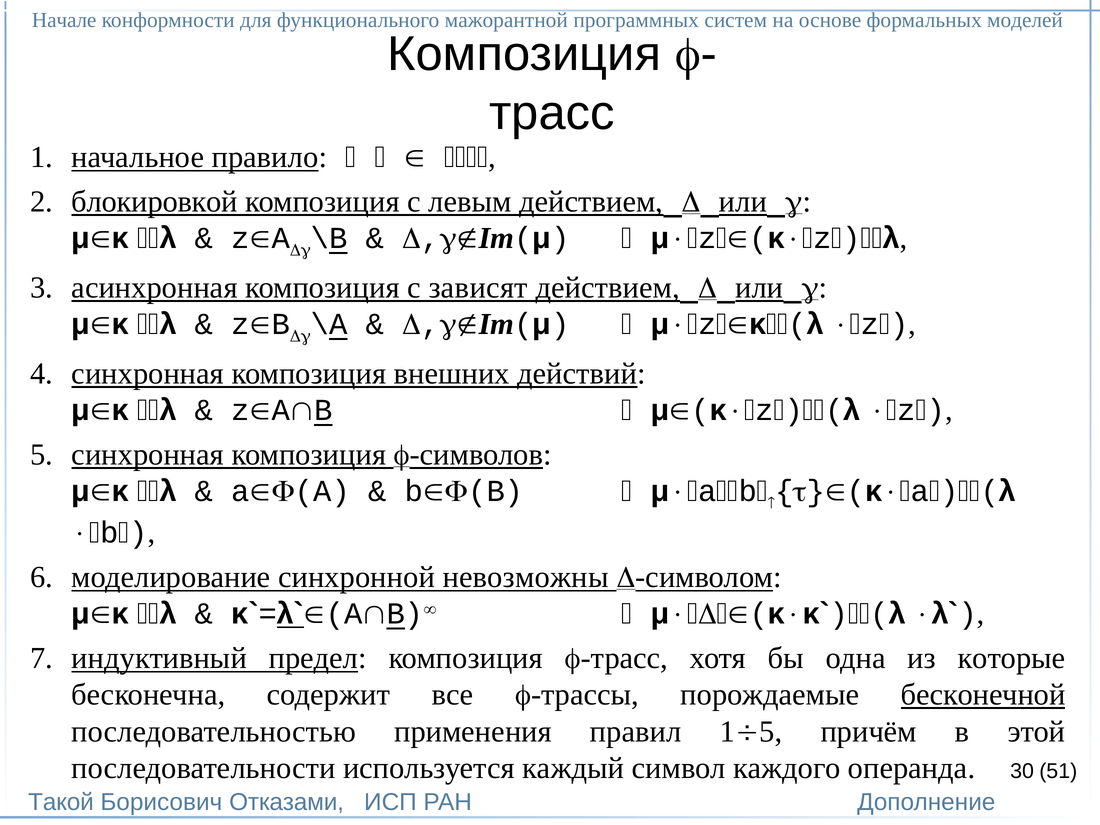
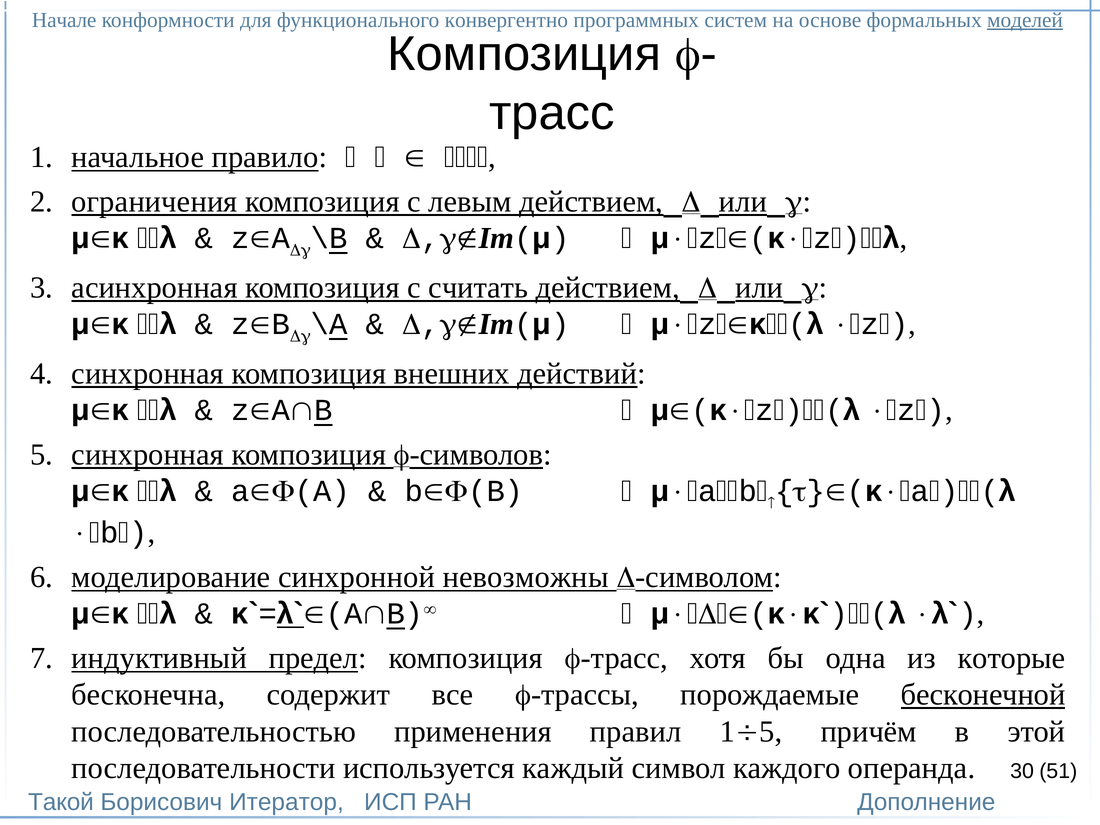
мажорантной: мажорантной -> конвергентно (506, 20)
моделей underline: none -> present (1025, 20)
блокировкой: блокировкой -> ограничения (154, 201)
зависят: зависят -> считать (478, 287)
Отказами: Отказами -> Итератор (286, 802)
